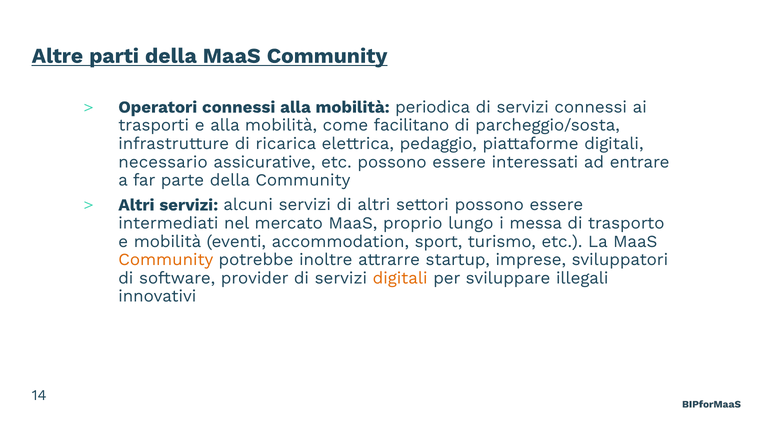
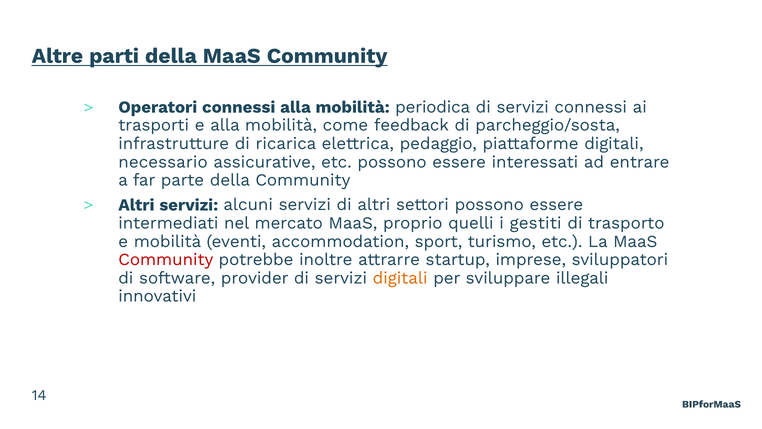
facilitano: facilitano -> feedback (411, 125)
lungo: lungo -> quelli (471, 223)
messa: messa -> gestiti (536, 223)
Community colour: orange -> red (166, 260)
